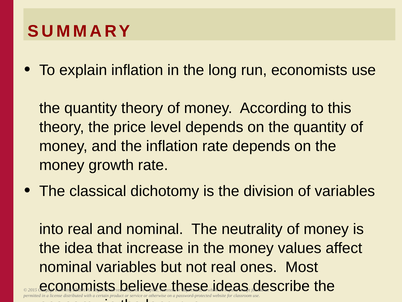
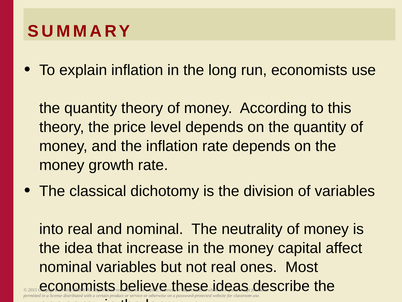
values: values -> capital (300, 248)
